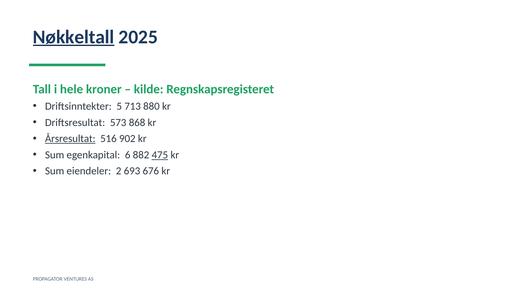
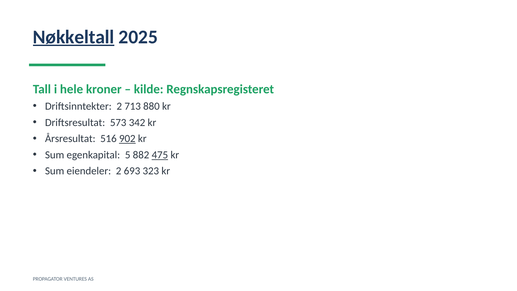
Driftsinntekter 5: 5 -> 2 (119, 106)
868: 868 -> 342 (137, 122)
Årsresultat underline: present -> none (70, 139)
902 underline: none -> present (127, 139)
6: 6 -> 5 (128, 155)
676: 676 -> 323 (151, 171)
